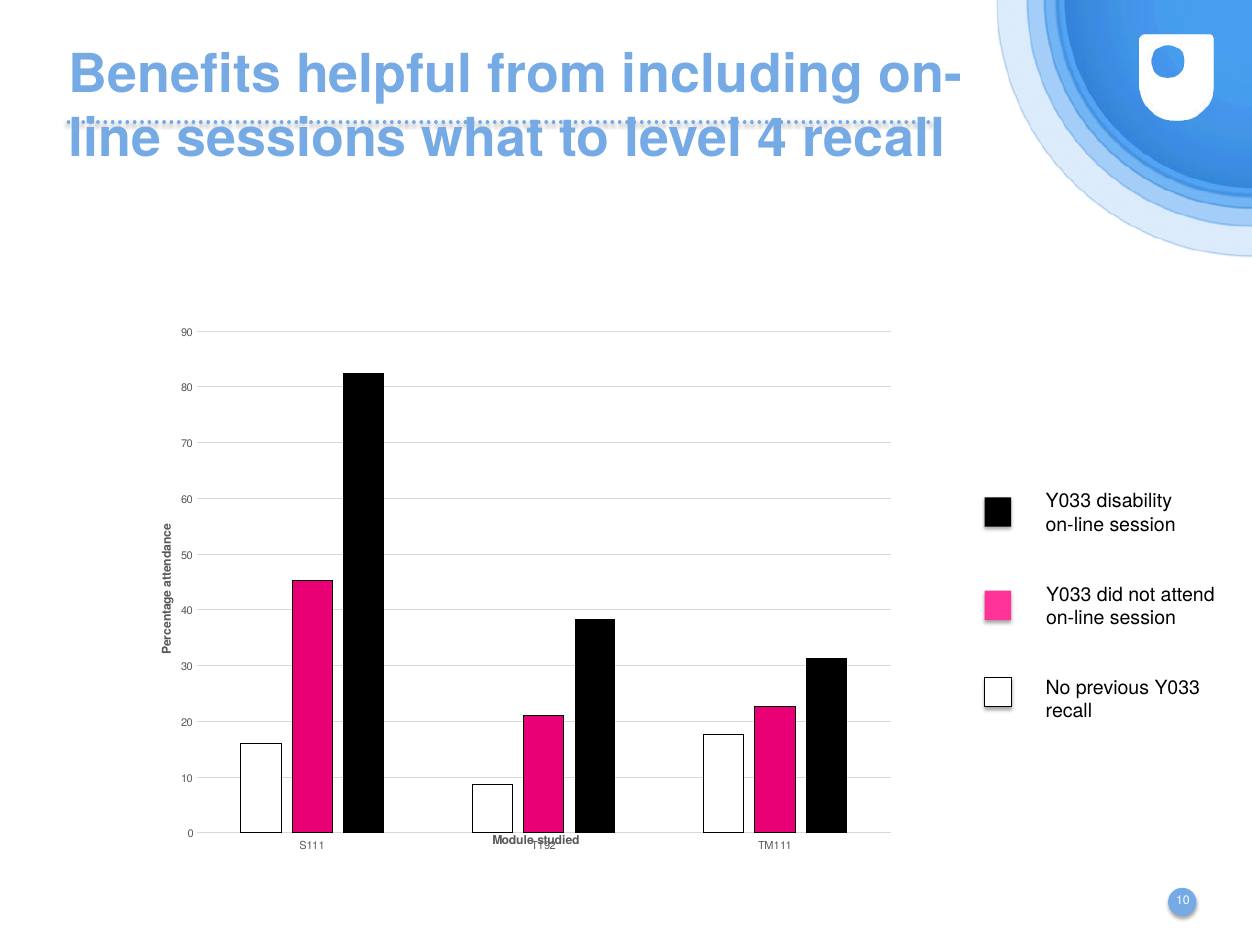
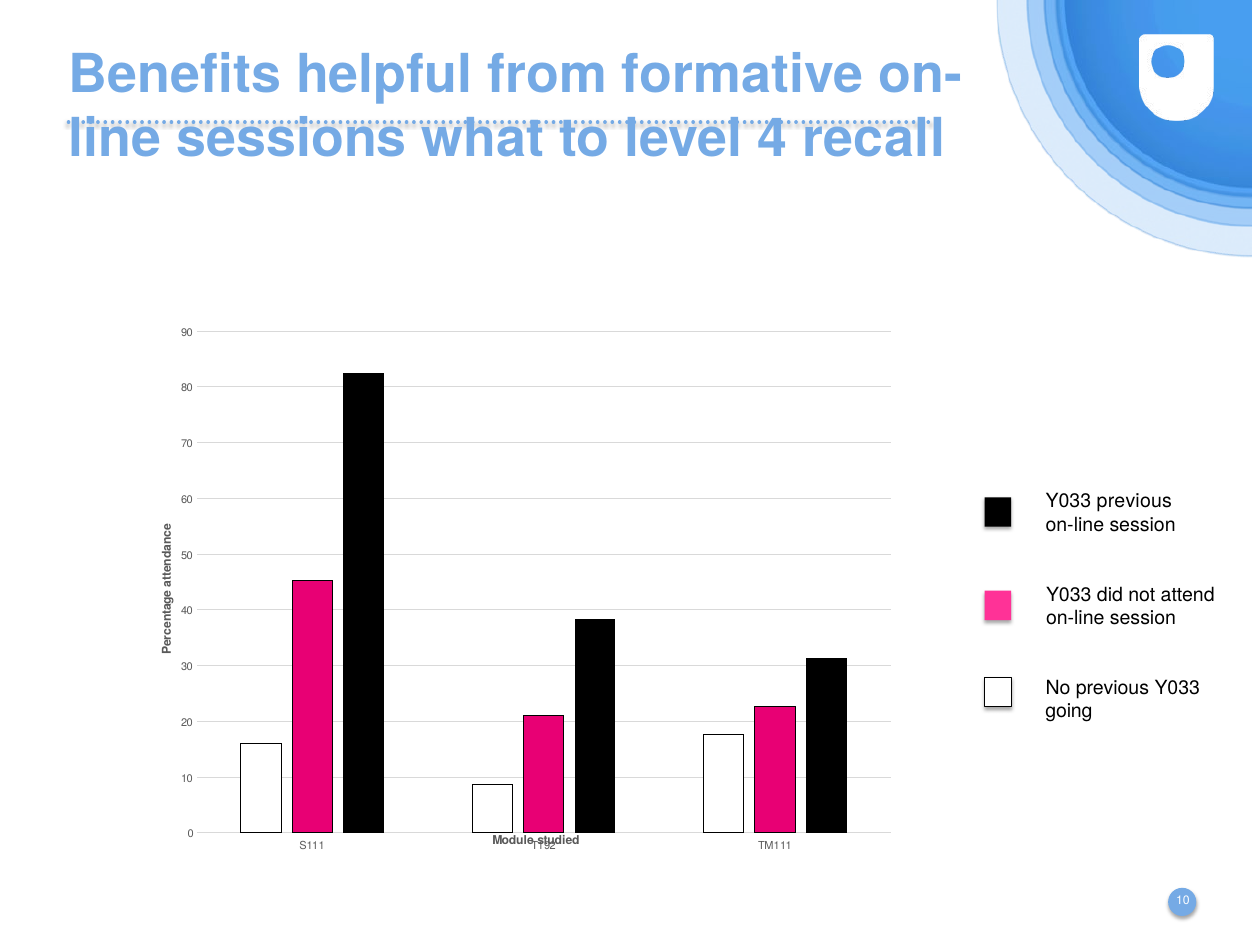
including: including -> formative (743, 75)
Y033 disability: disability -> previous (1134, 501)
recall: recall -> going (1069, 712)
